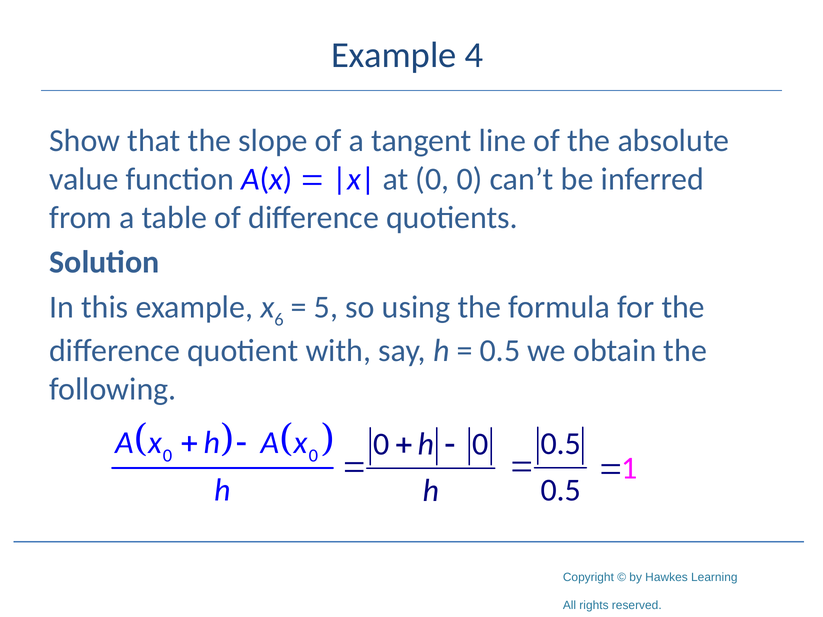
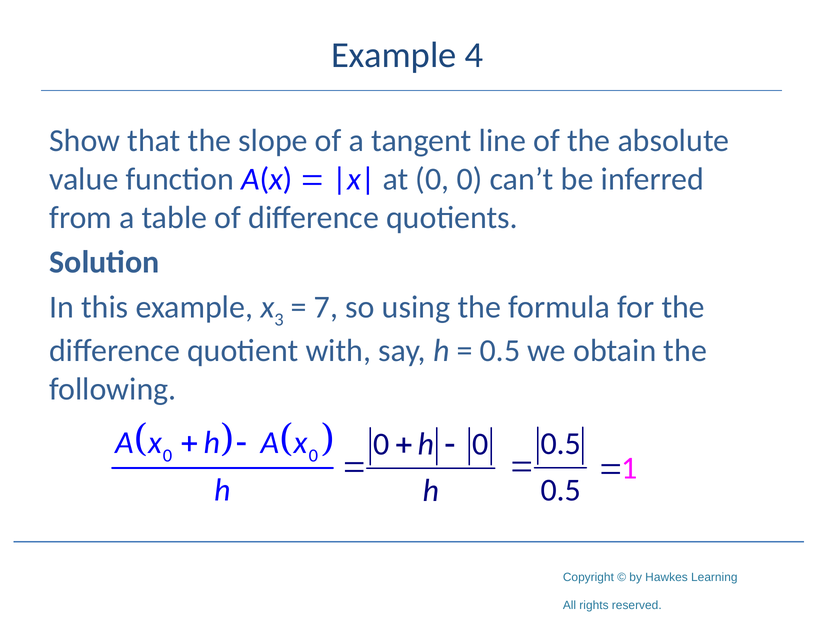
6: 6 -> 3 (279, 320)
5: 5 -> 7 (326, 307)
